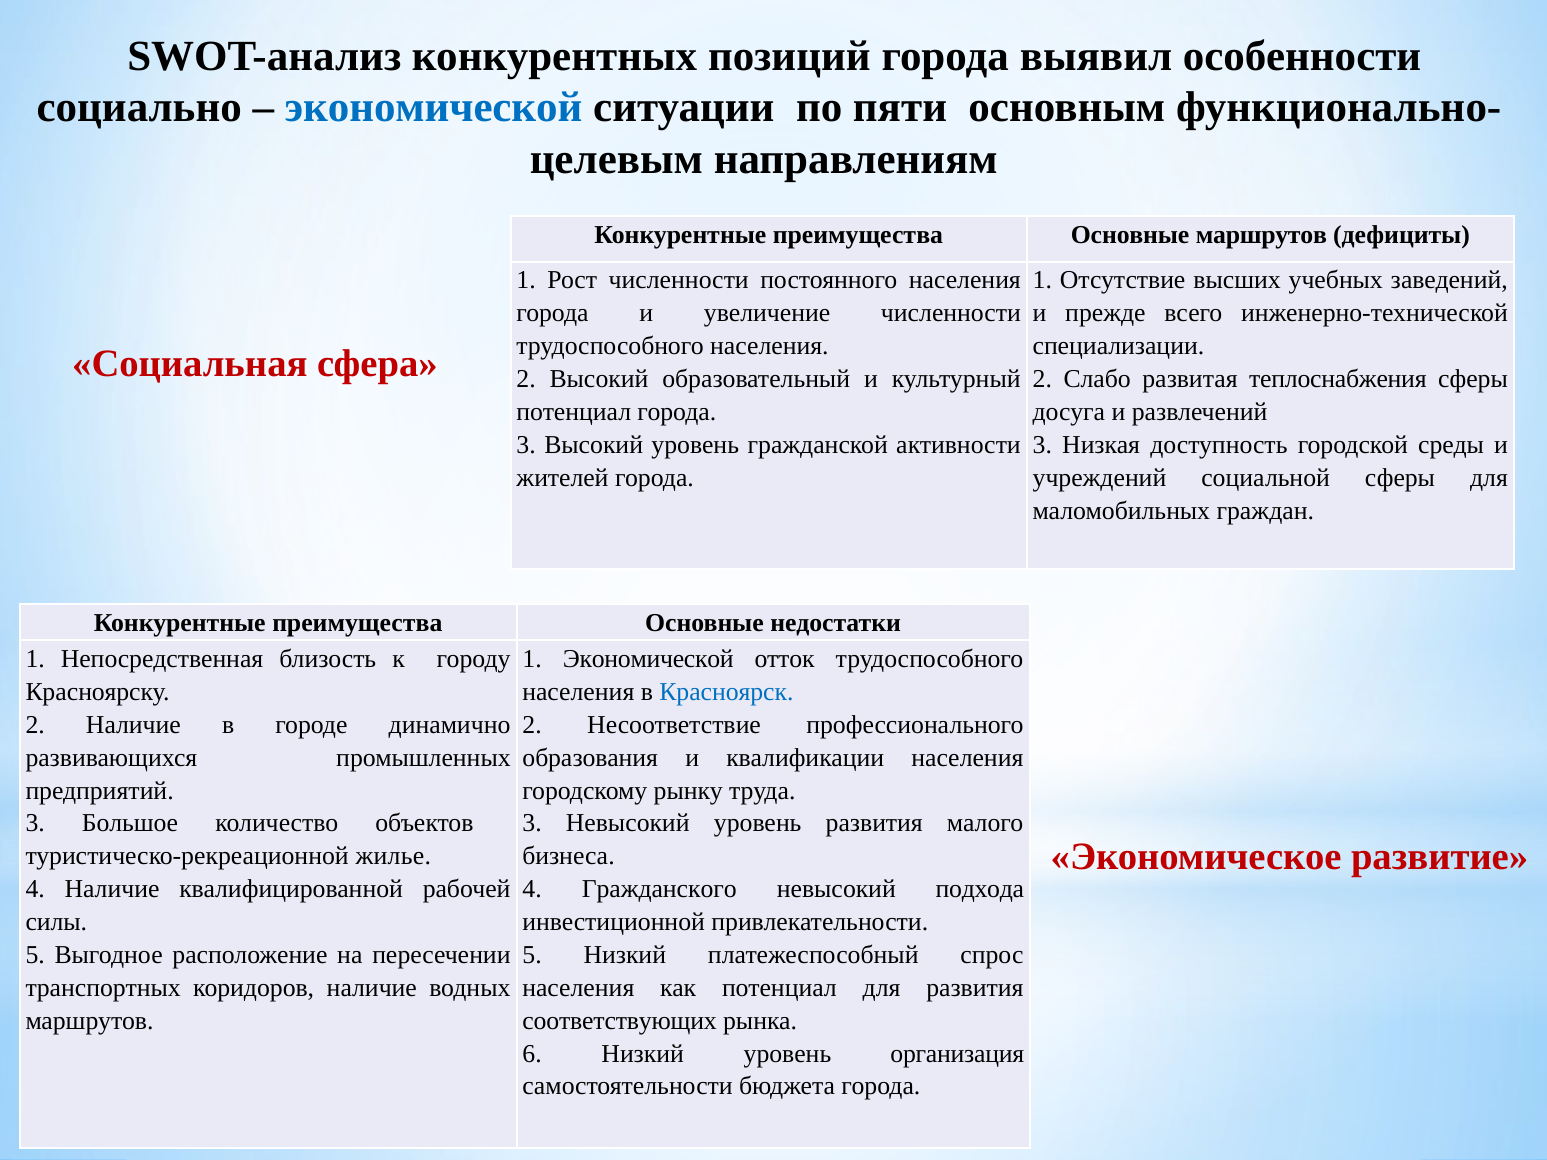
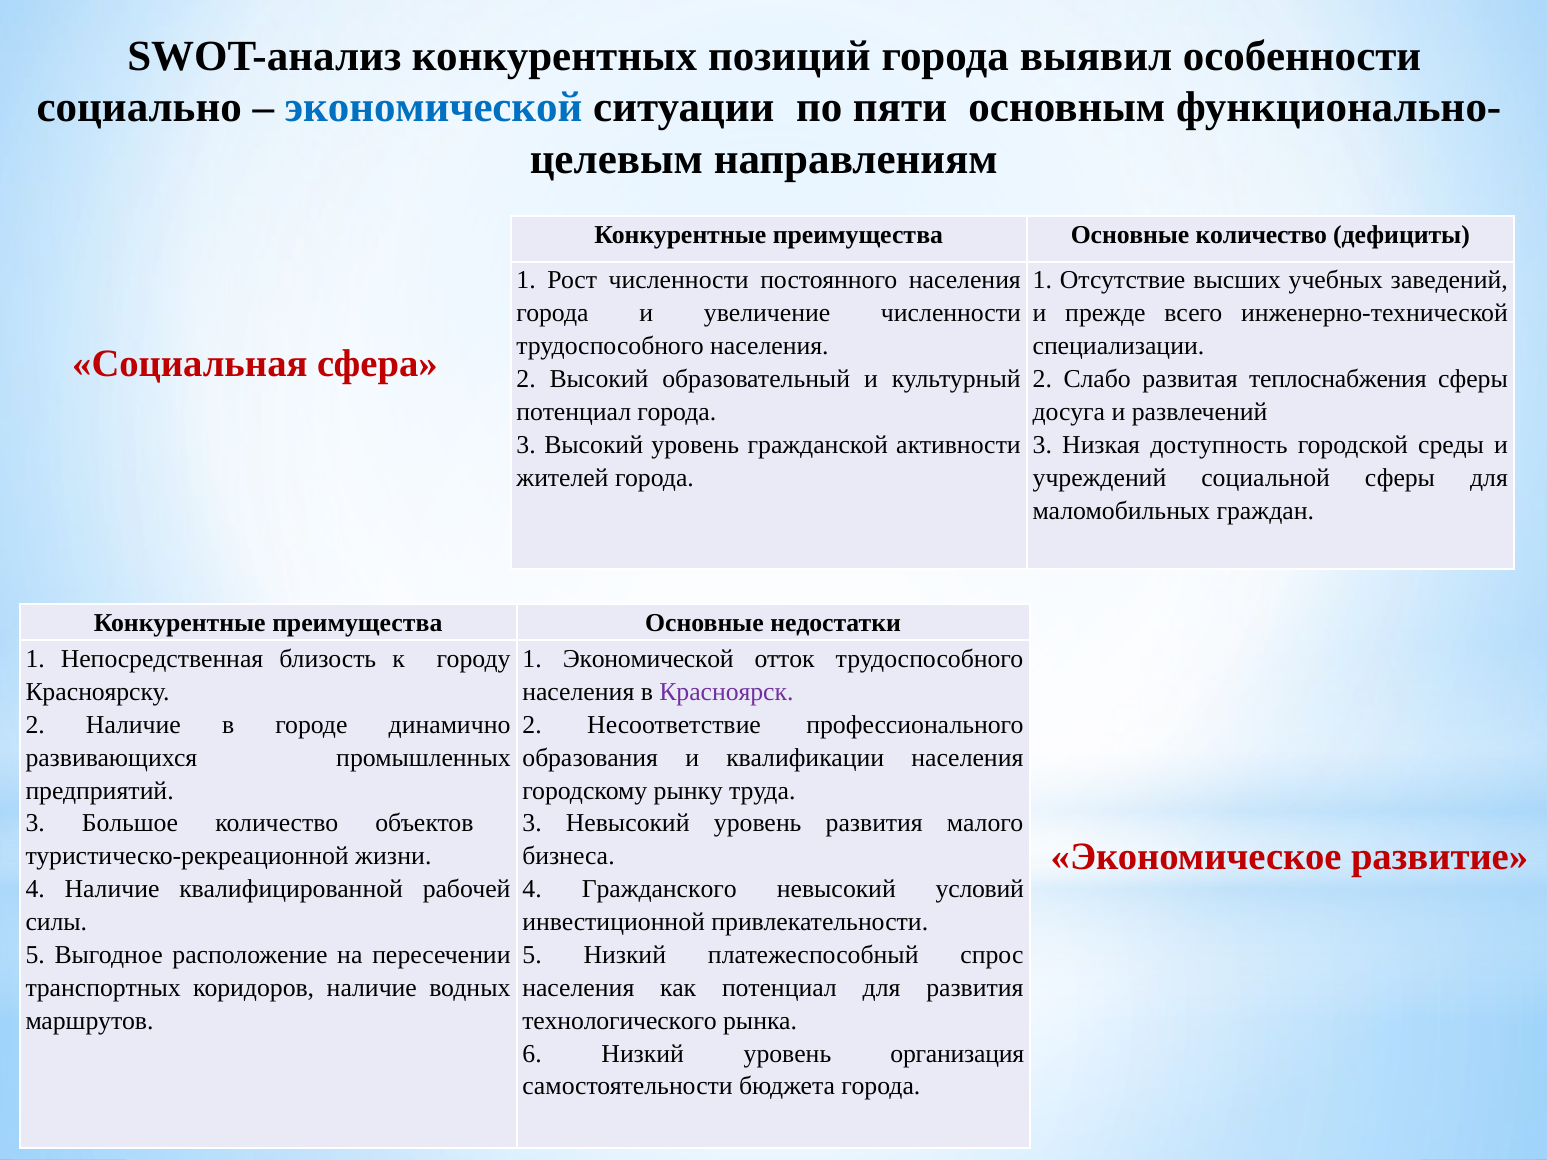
Основные маршрутов: маршрутов -> количество (1261, 235)
Красноярск colour: blue -> purple (726, 692)
жилье: жилье -> жизни (393, 856)
подхода: подхода -> условий (980, 889)
соответствующих: соответствующих -> технологического (620, 1021)
